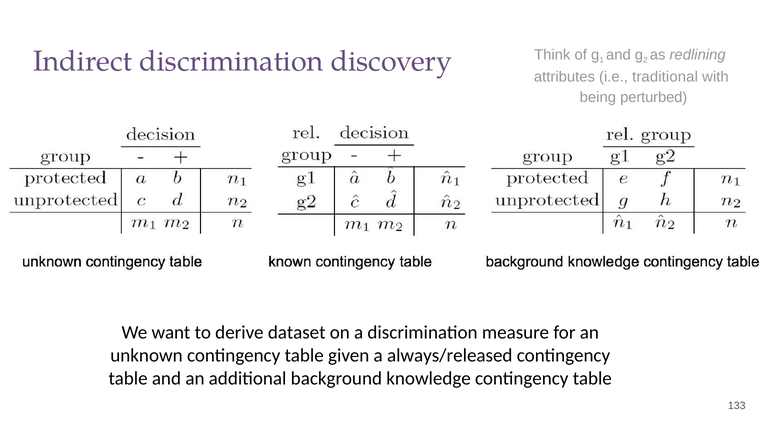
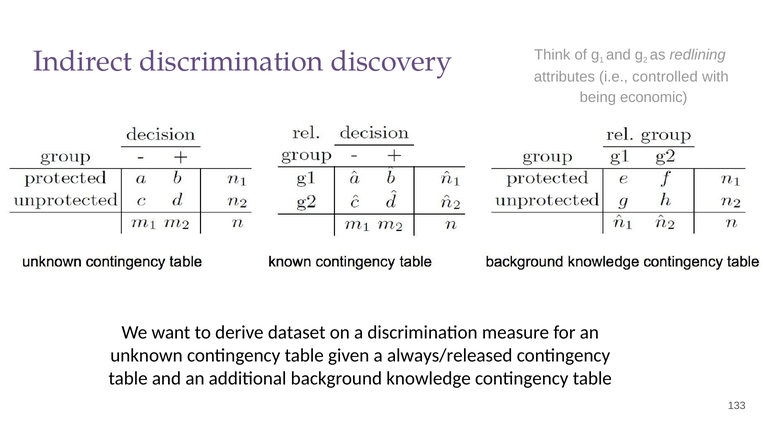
traditional: traditional -> controlled (665, 77)
perturbed: perturbed -> economic (654, 97)
